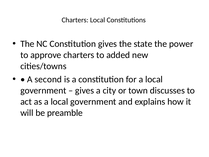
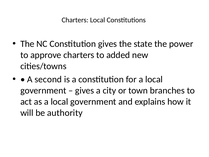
discusses: discusses -> branches (167, 90)
preamble: preamble -> authority (65, 113)
